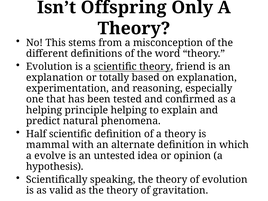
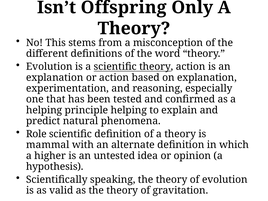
theory friend: friend -> action (191, 67)
or totally: totally -> action (114, 78)
Half: Half -> Role (36, 134)
evolve: evolve -> higher (50, 156)
